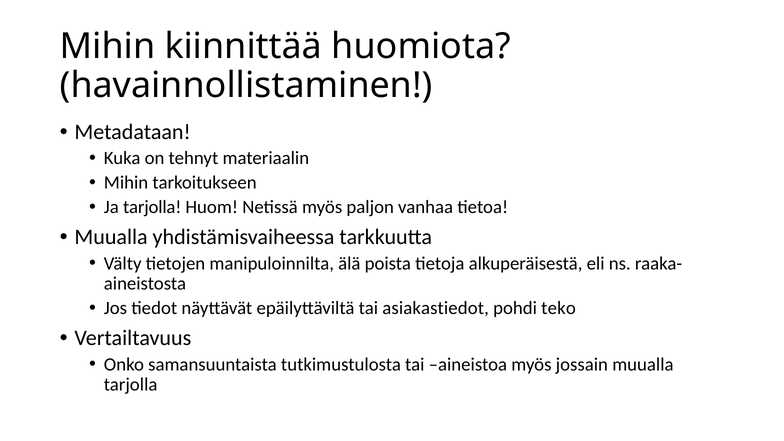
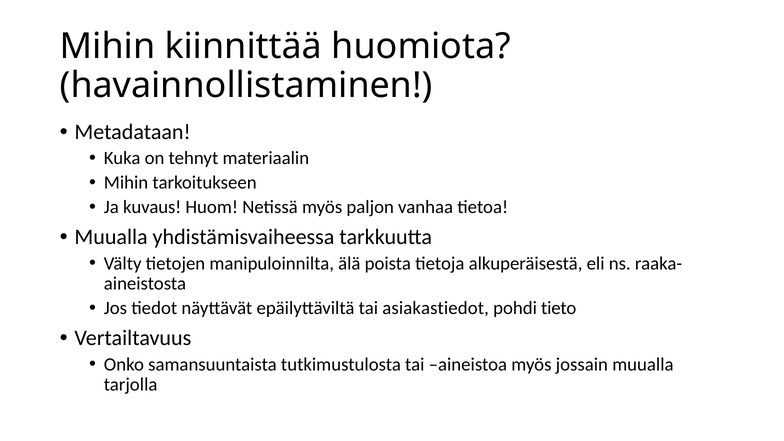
Ja tarjolla: tarjolla -> kuvaus (152, 207)
teko: teko -> tieto (559, 308)
